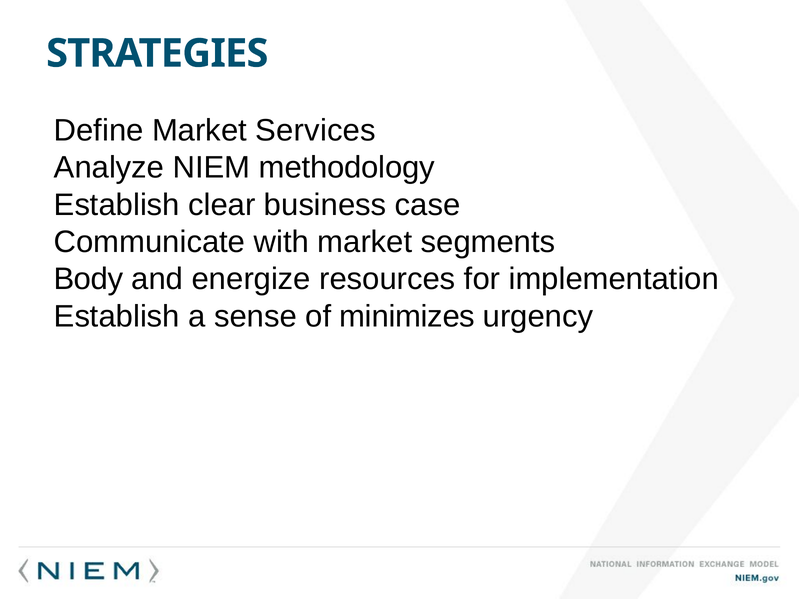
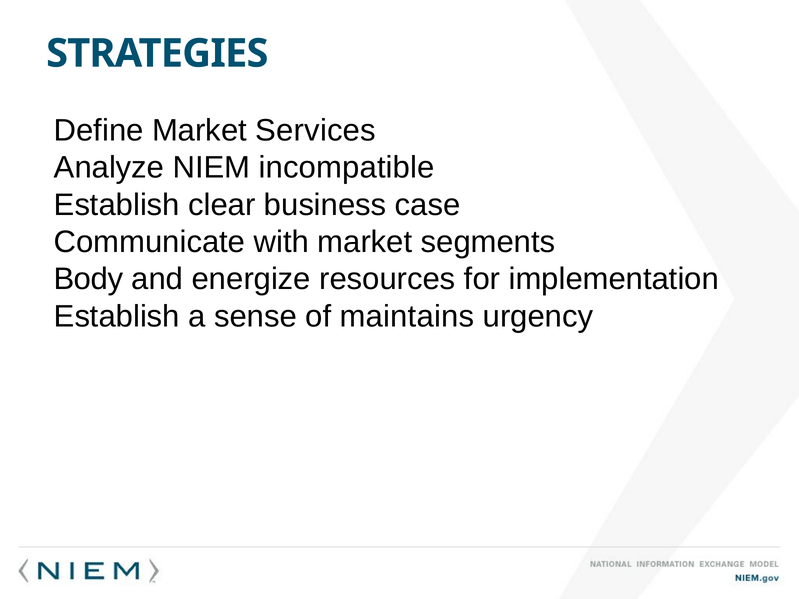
methodology: methodology -> incompatible (347, 168)
minimizes: minimizes -> maintains (407, 317)
